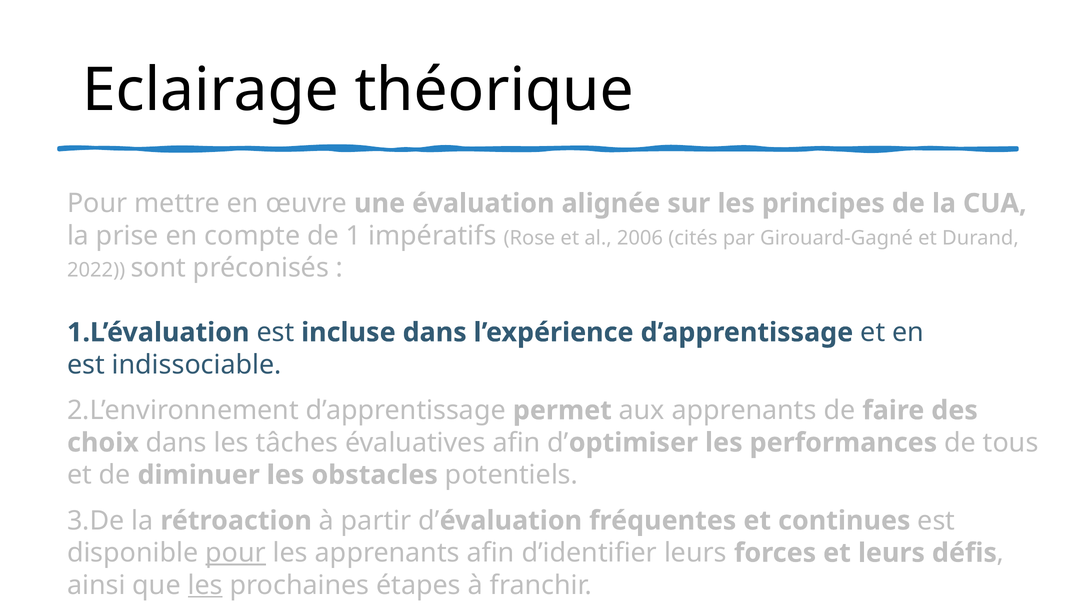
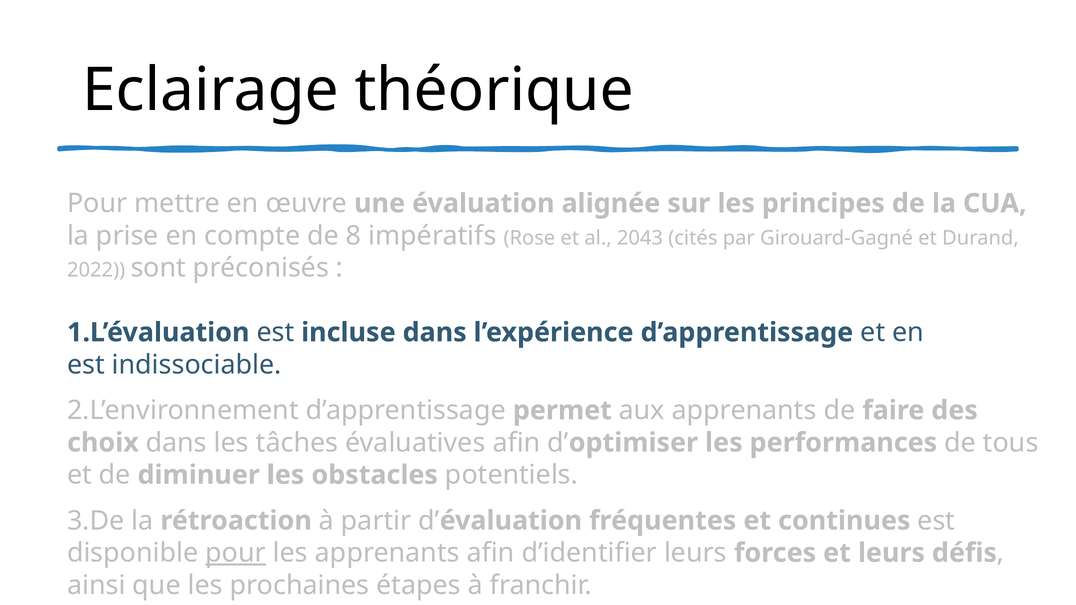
1: 1 -> 8 (354, 236)
2006: 2006 -> 2043 (640, 238)
les underline: present -> none (205, 585)
